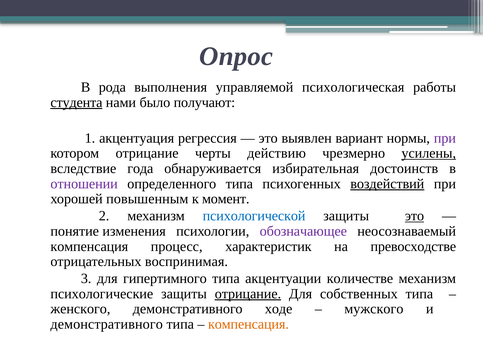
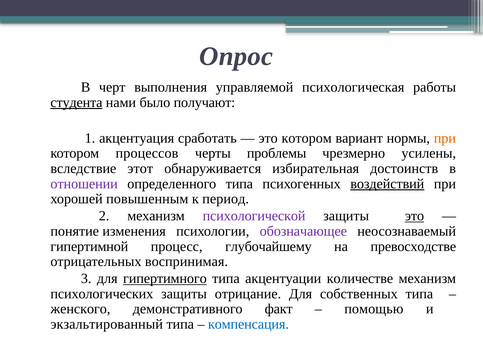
рода: рода -> черт (112, 87)
регрессия: регрессия -> сработать (207, 138)
это выявлен: выявлен -> котором (307, 138)
при colour: purple -> orange (445, 138)
котором отрицание: отрицание -> процессов (147, 153)
действию: действию -> проблемы (277, 153)
усилены underline: present -> none (429, 153)
года: года -> этот (140, 169)
момент: момент -> период (226, 199)
психологической colour: blue -> purple (254, 216)
компенсация: компенсация -> гипертимной (89, 247)
характеристик: характеристик -> глубочайшему (268, 247)
гипертимного underline: none -> present (165, 279)
психологические: психологические -> психологических (102, 294)
отрицание underline: present -> none (248, 294)
ходе: ходе -> факт (279, 309)
мужского: мужского -> помощью (374, 309)
демонстративного: демонстративного -> экзальтированный (107, 324)
компенсация colour: orange -> blue (248, 324)
